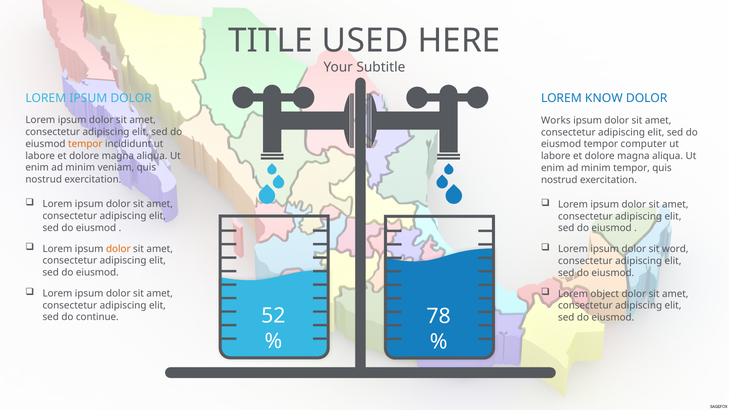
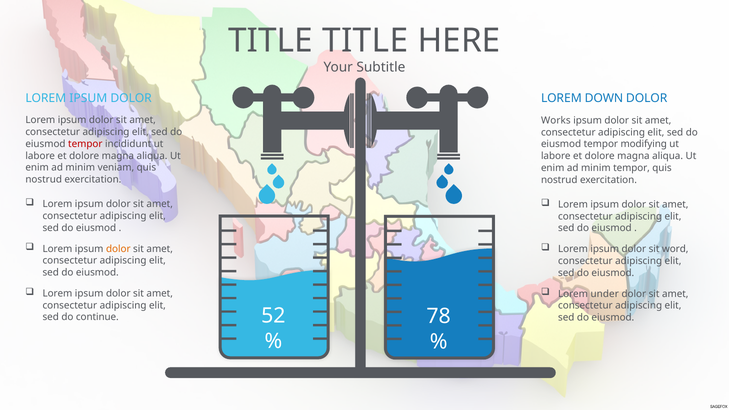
TITLE USED: USED -> TITLE (365, 40)
KNOW: KNOW -> DOWN (604, 98)
tempor colour: orange -> red (85, 144)
computer: computer -> modifying (644, 144)
object: object -> under (605, 294)
